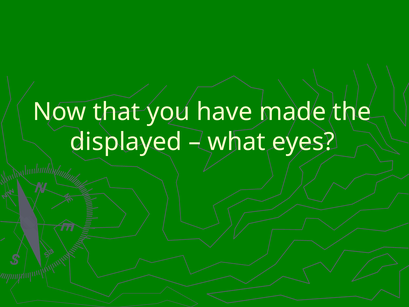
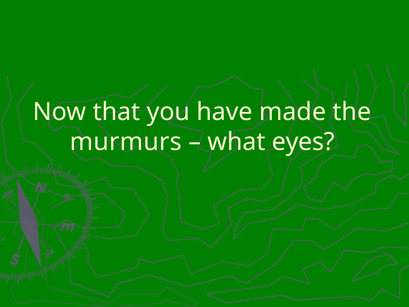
displayed: displayed -> murmurs (126, 142)
